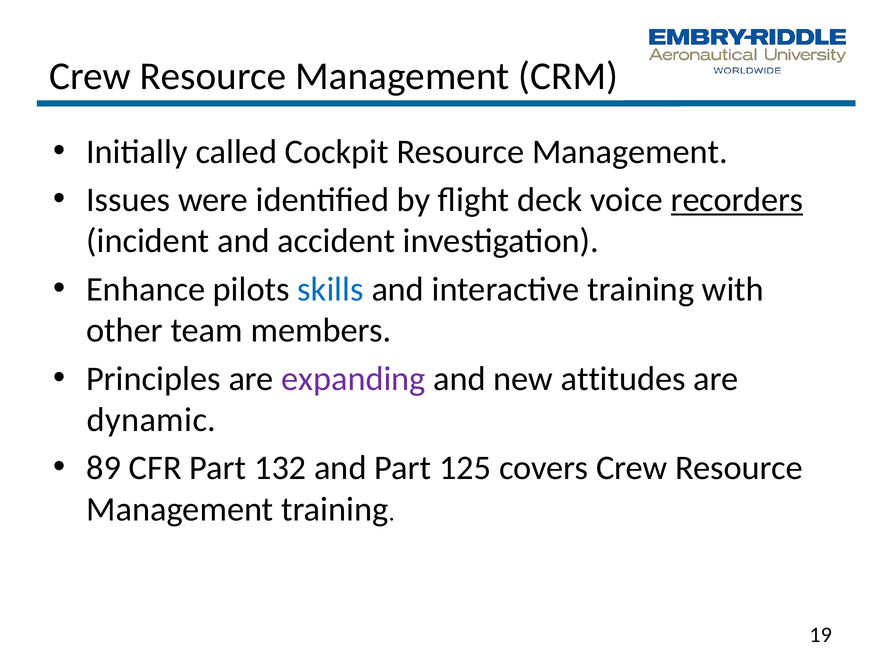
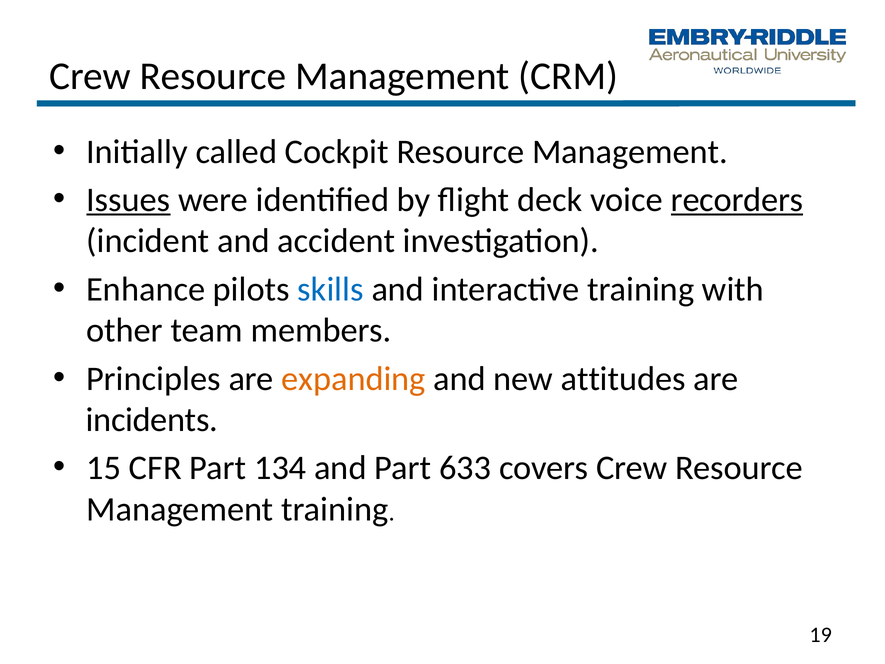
Issues underline: none -> present (128, 200)
expanding colour: purple -> orange (353, 378)
dynamic: dynamic -> incidents (152, 420)
89: 89 -> 15 (104, 468)
132: 132 -> 134 (280, 468)
125: 125 -> 633 (465, 468)
